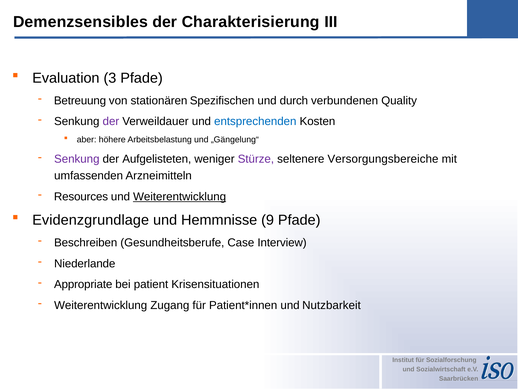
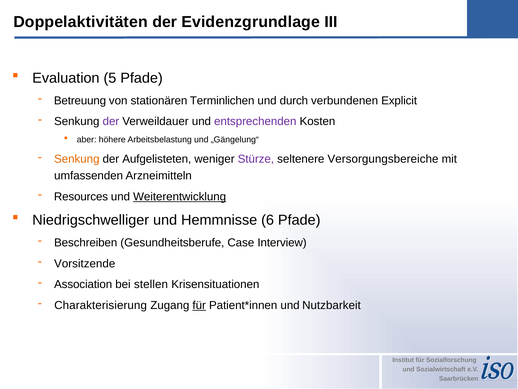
Demenzsensibles: Demenzsensibles -> Doppelaktivitäten (81, 22)
Charakterisierung: Charakterisierung -> Evidenzgrundlage (251, 22)
3: 3 -> 5 (110, 78)
Spezifischen: Spezifischen -> Terminlichen (222, 100)
Quality: Quality -> Explicit (399, 100)
entsprechenden colour: blue -> purple (255, 121)
Senkung colour: purple -> orange (77, 159)
Evidenzgrundlage: Evidenzgrundlage -> Niedrigschwelliger (91, 220)
9: 9 -> 6 (268, 220)
Niederlande: Niederlande -> Vorsitzende (85, 263)
Appropriate: Appropriate -> Association (83, 284)
patient: patient -> stellen (151, 284)
Weiterentwicklung: Weiterentwicklung -> Charakterisierung (101, 305)
für underline: none -> present (199, 305)
